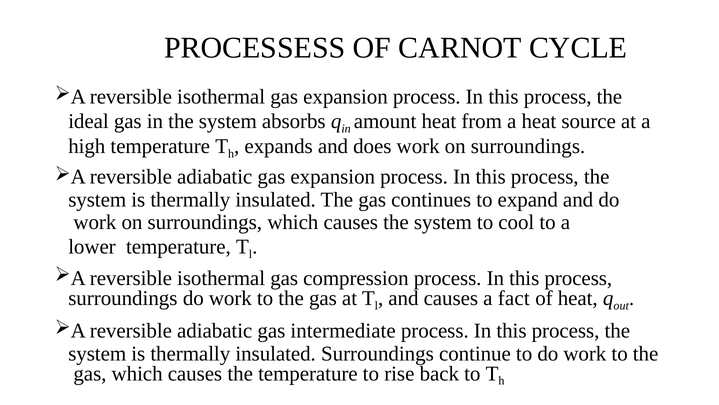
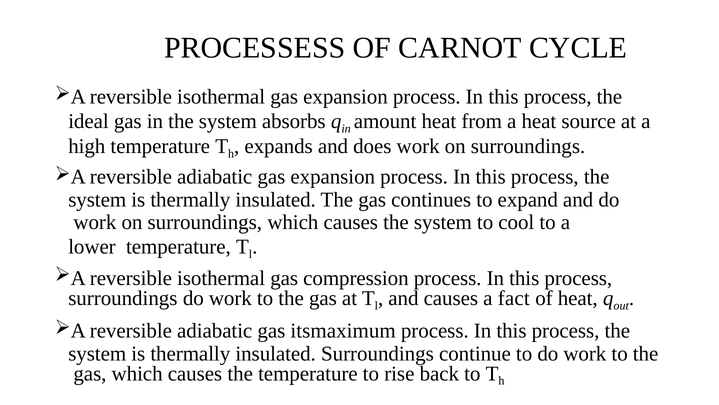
intermediate: intermediate -> itsmaximum (343, 331)
